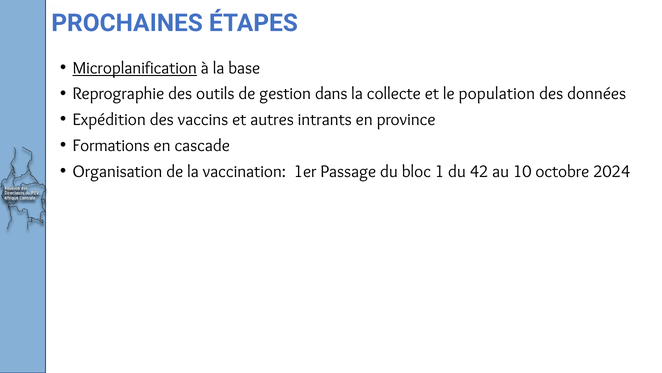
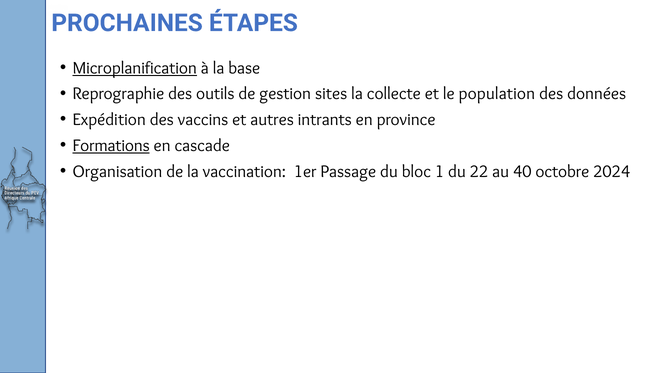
dans: dans -> sites (331, 94)
Formations underline: none -> present (111, 145)
42: 42 -> 22 (479, 171)
10: 10 -> 40 (522, 171)
